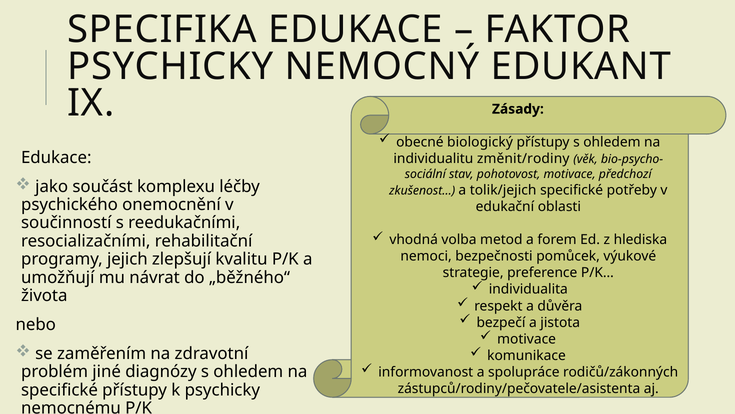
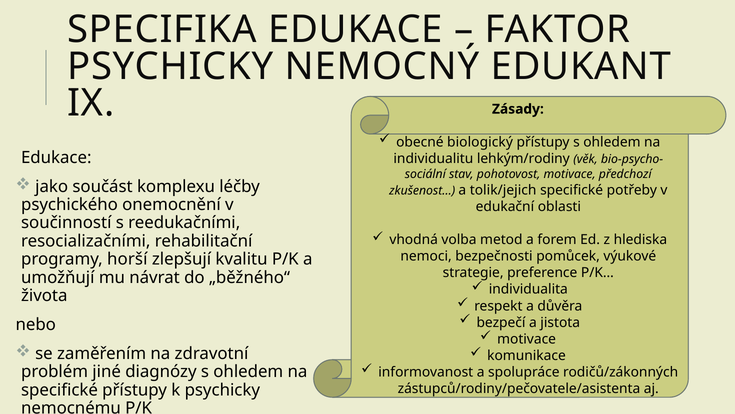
změnit/rodiny: změnit/rodiny -> lehkým/rodiny (523, 159)
jejich: jejich -> horší (127, 259)
